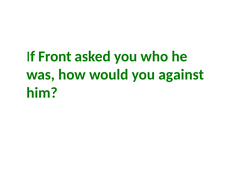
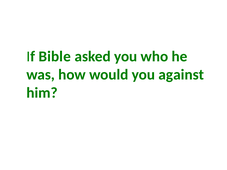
Front: Front -> Bible (55, 57)
